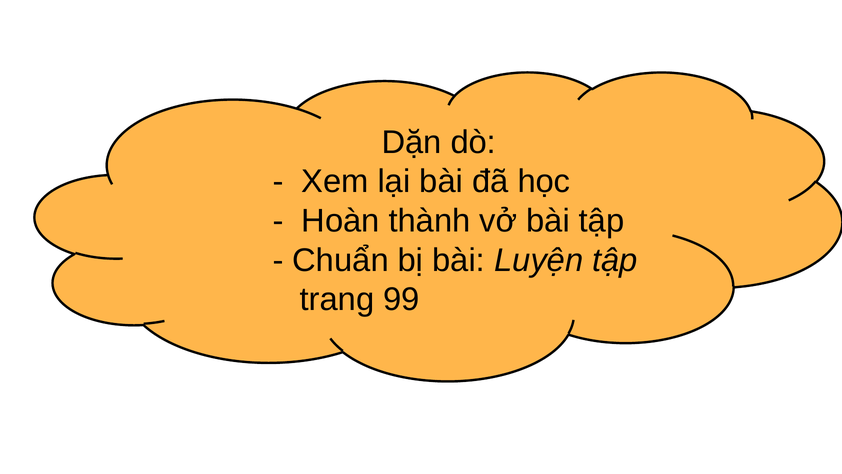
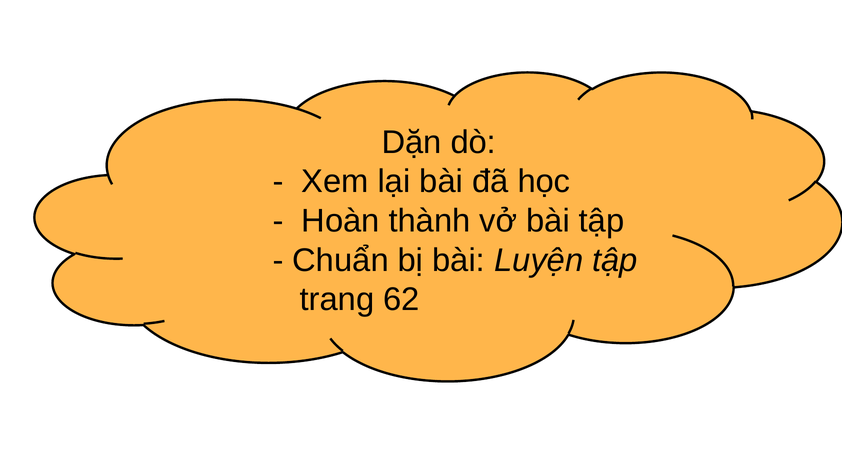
99: 99 -> 62 (401, 299)
